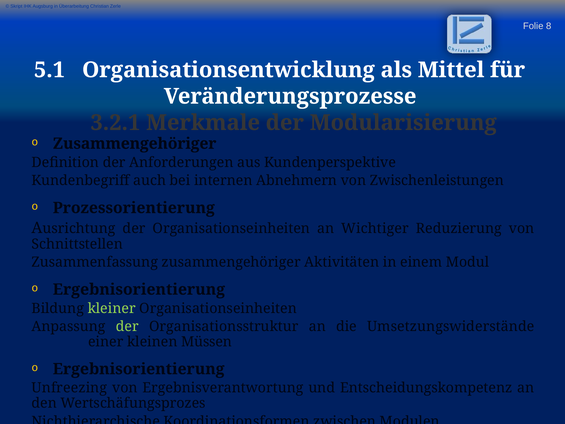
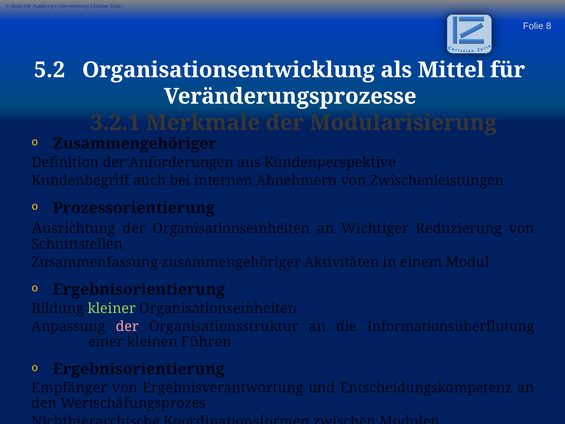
5.1: 5.1 -> 5.2 (49, 70)
der colour: light green -> pink (127, 326)
Umsetzungswiderstände: Umsetzungswiderstände -> Informationsüberflutung (451, 326)
Müssen: Müssen -> Führen (206, 342)
Unfreezing: Unfreezing -> Empfänger (69, 388)
